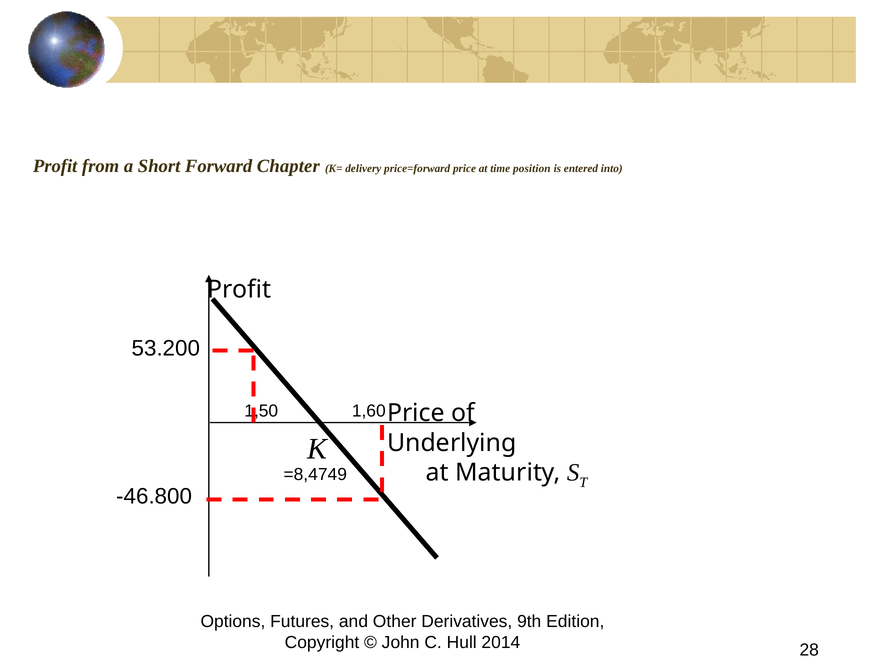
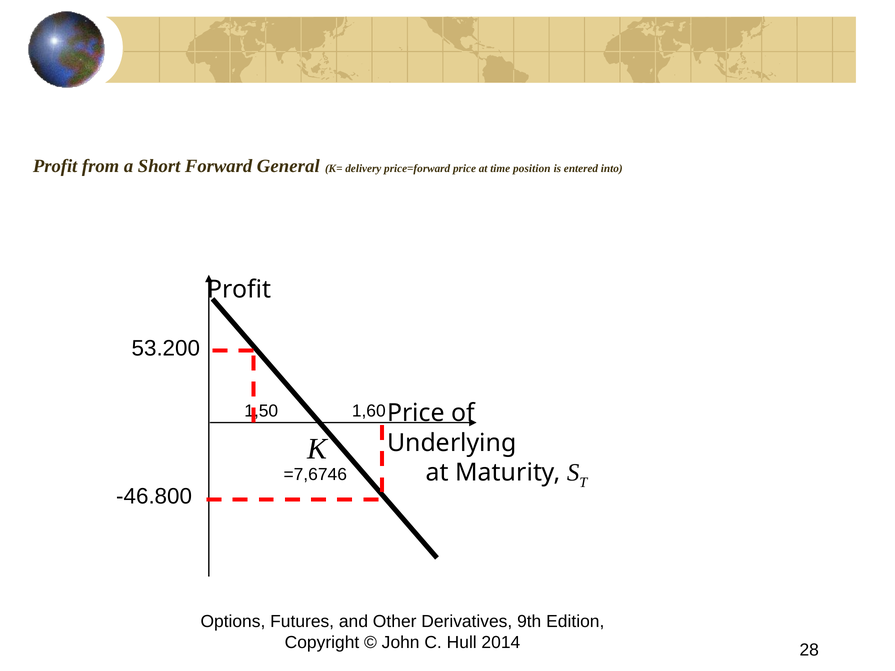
Chapter: Chapter -> General (288, 166)
=8,4749: =8,4749 -> =7,6746 (315, 475)
